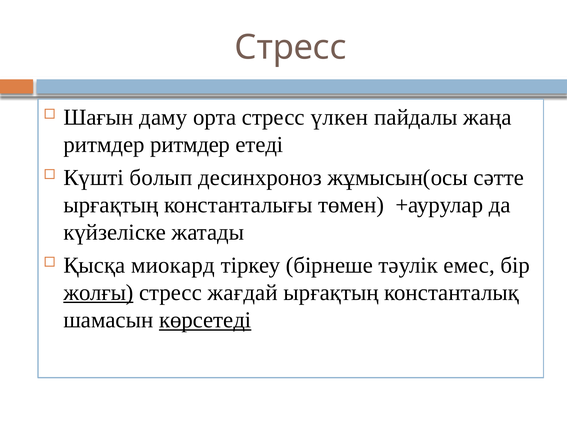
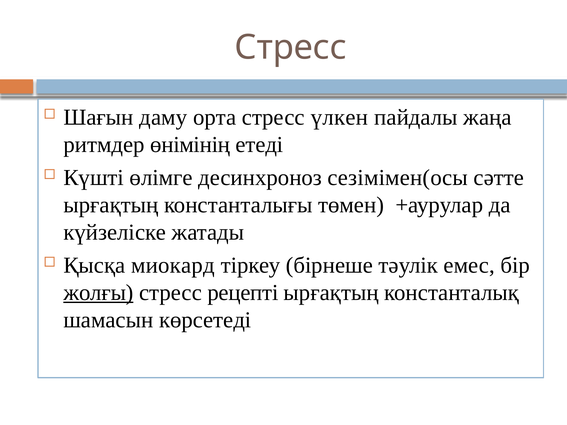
ритмдер ритмдер: ритмдер -> өнімінің (190, 145)
болып: болып -> өлімге (161, 178)
жұмысын(осы: жұмысын(осы -> сезімімен(осы (398, 178)
жағдай: жағдай -> рецепті (243, 293)
көрсетеді underline: present -> none (205, 320)
